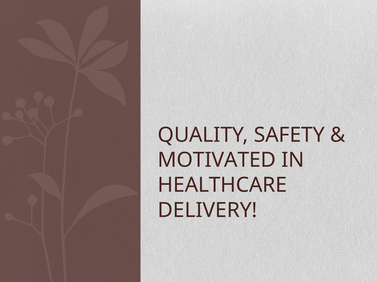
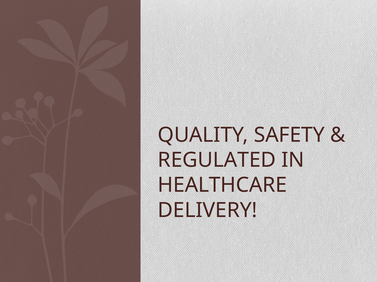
MOTIVATED: MOTIVATED -> REGULATED (217, 160)
